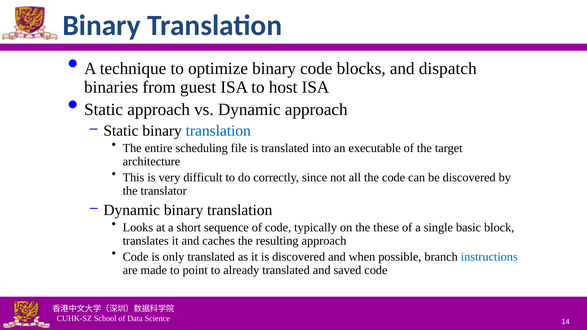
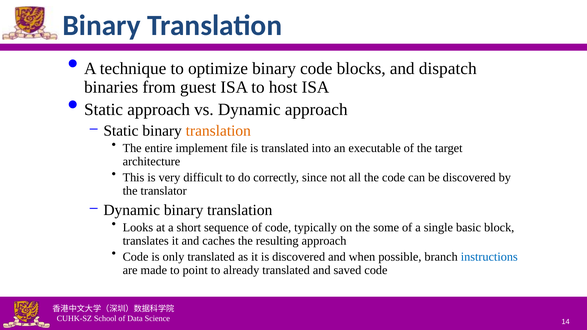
translation colour: blue -> orange (218, 131)
scheduling: scheduling -> implement (202, 148)
these: these -> some (386, 228)
